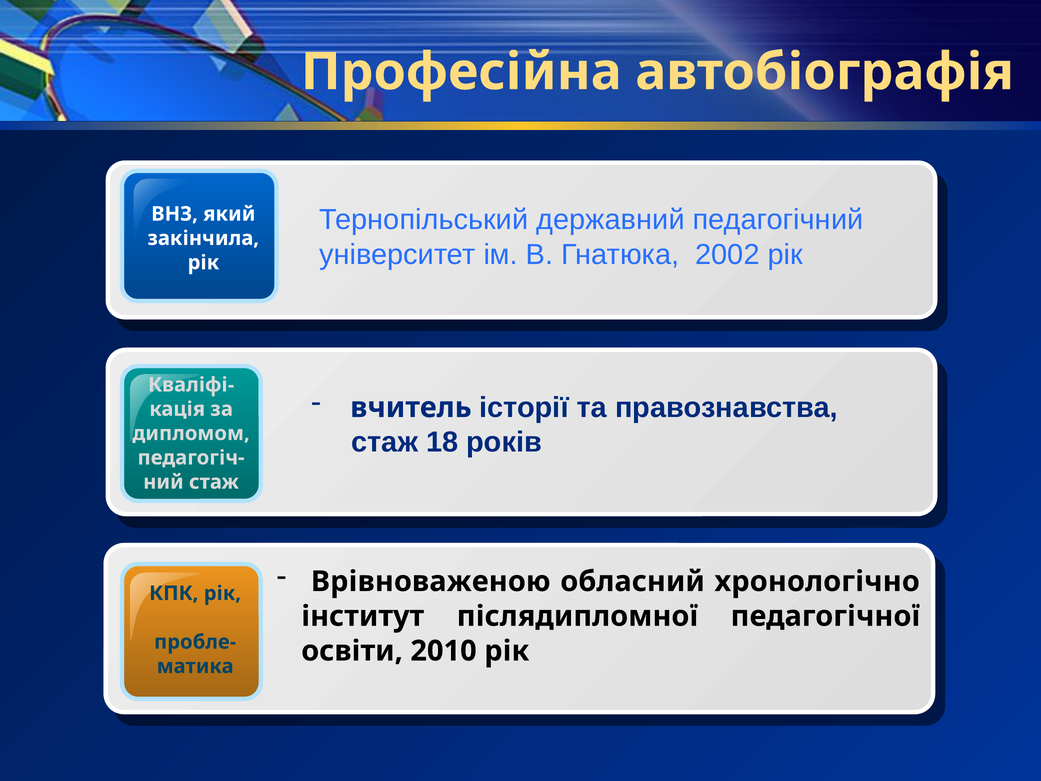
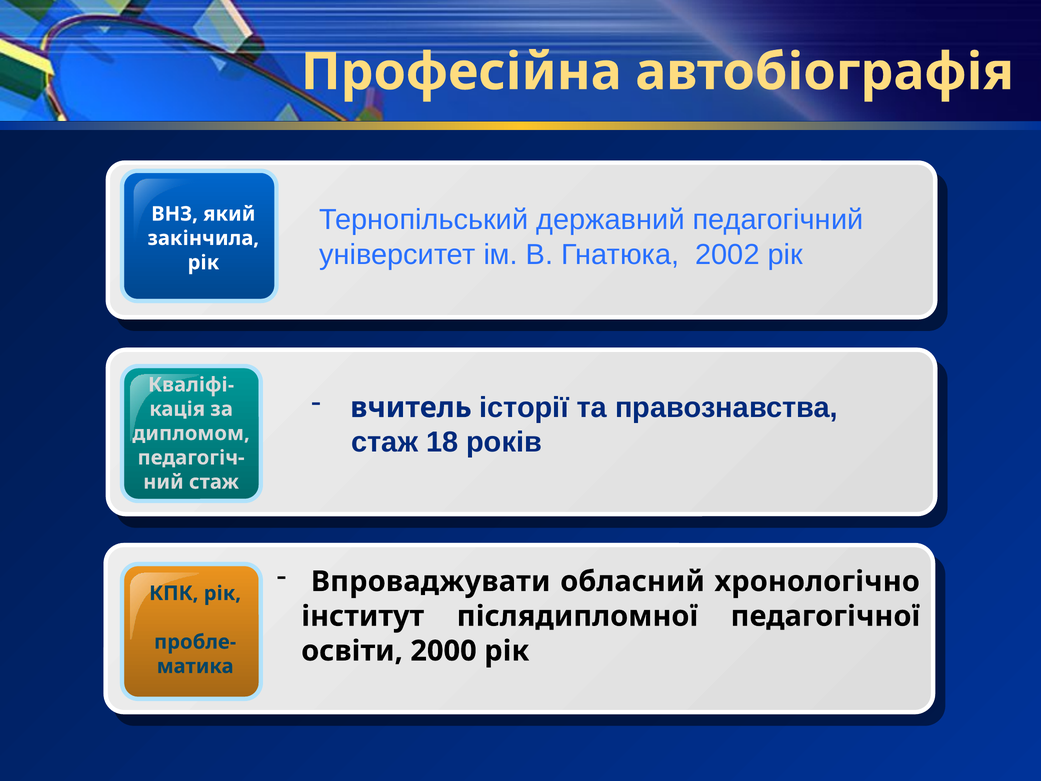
Врівноваженою: Врівноваженою -> Впроваджувати (431, 581)
2010: 2010 -> 2000 (444, 651)
